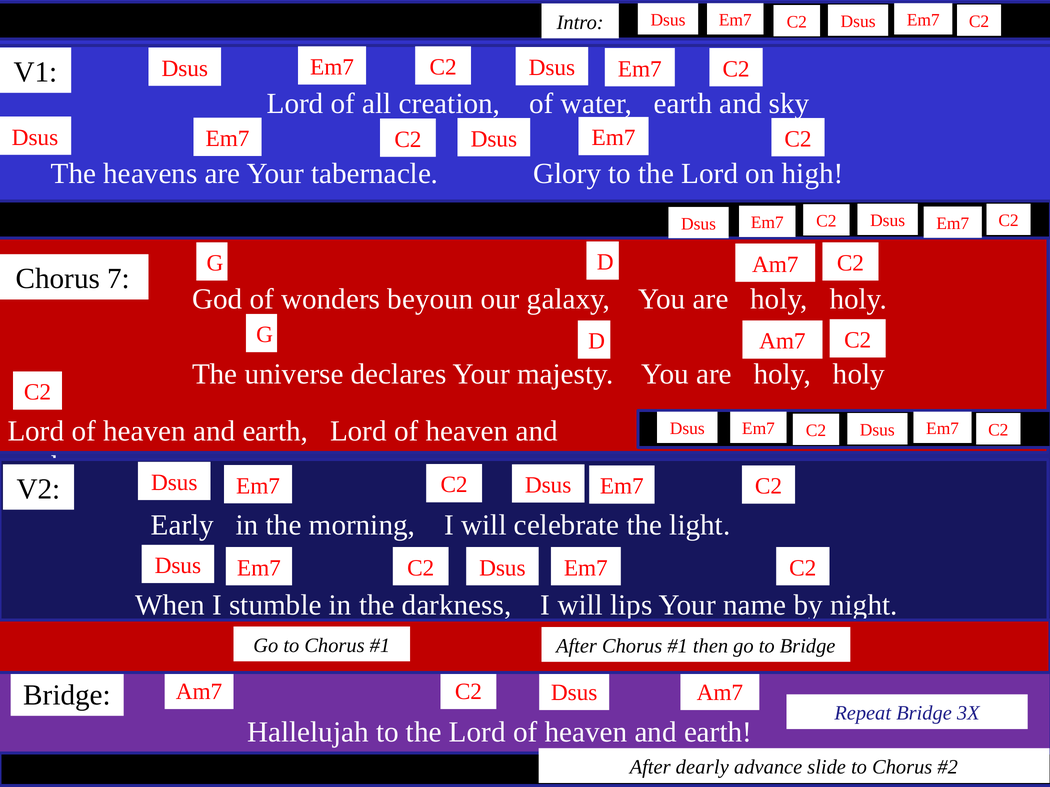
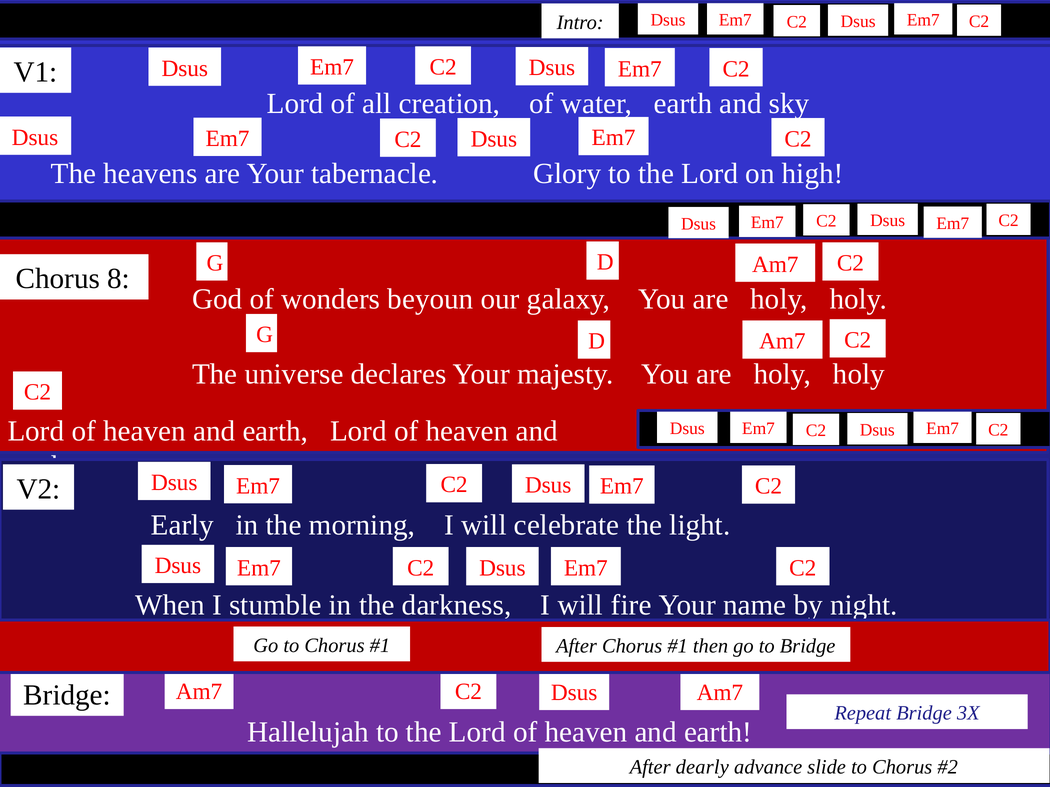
7: 7 -> 8 (119, 279)
lips: lips -> fire (631, 606)
